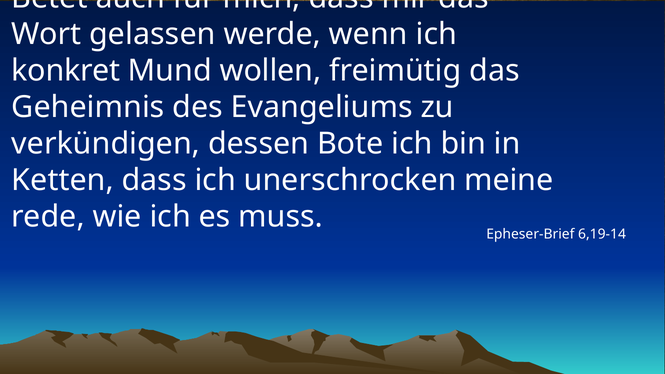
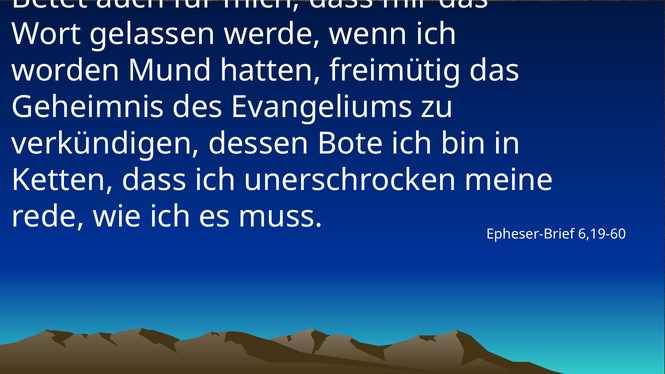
konkret: konkret -> worden (66, 71)
wollen: wollen -> hatten (271, 71)
6,19-14: 6,19-14 -> 6,19-60 (602, 234)
